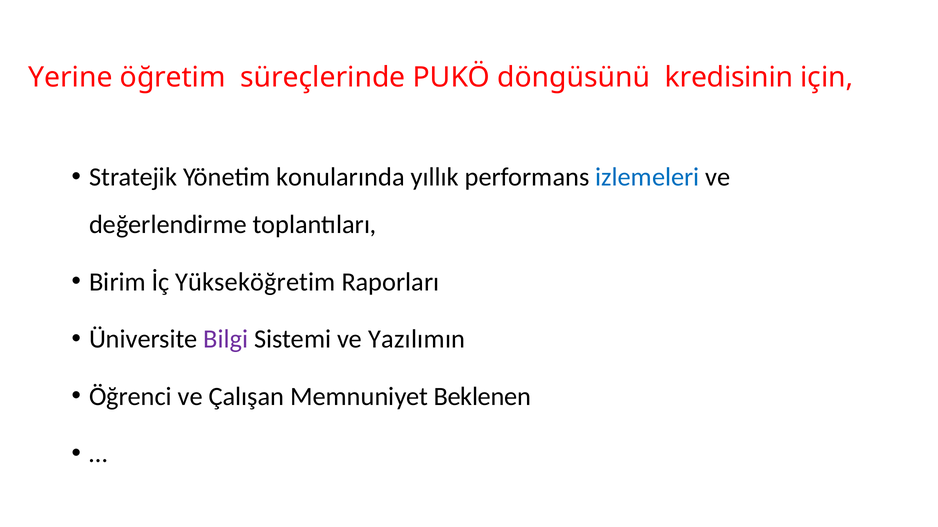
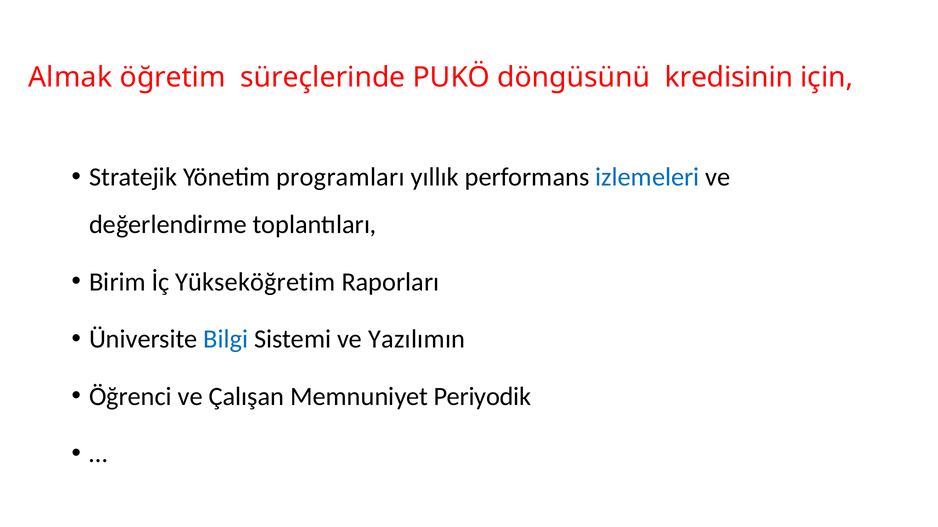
Yerine: Yerine -> Almak (70, 77)
konularında: konularında -> programları (340, 177)
Bilgi colour: purple -> blue (226, 340)
Beklenen: Beklenen -> Periyodik (482, 397)
